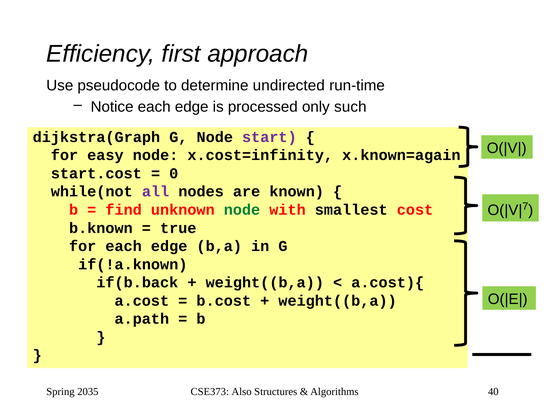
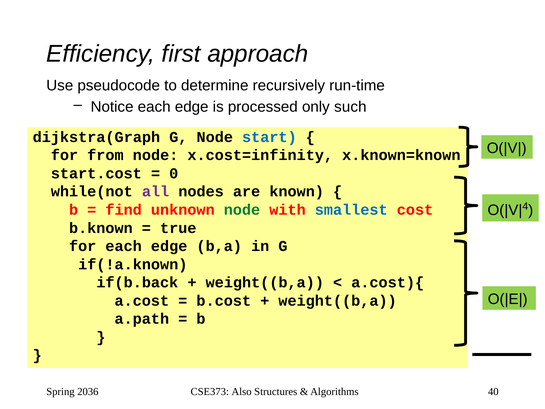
undirected: undirected -> recursively (289, 86)
start colour: purple -> blue (269, 137)
easy: easy -> from (105, 155)
x.known=again: x.known=again -> x.known=known (401, 155)
7: 7 -> 4 (525, 206)
smallest colour: black -> blue (351, 210)
2035: 2035 -> 2036 (88, 391)
